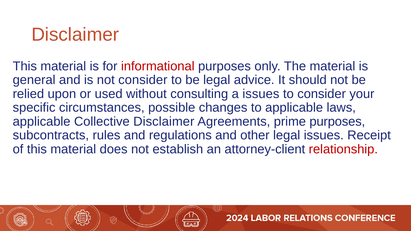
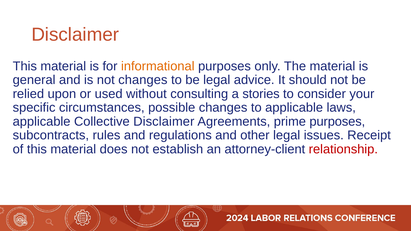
informational colour: red -> orange (158, 66)
not consider: consider -> changes (143, 80)
a issues: issues -> stories (261, 94)
